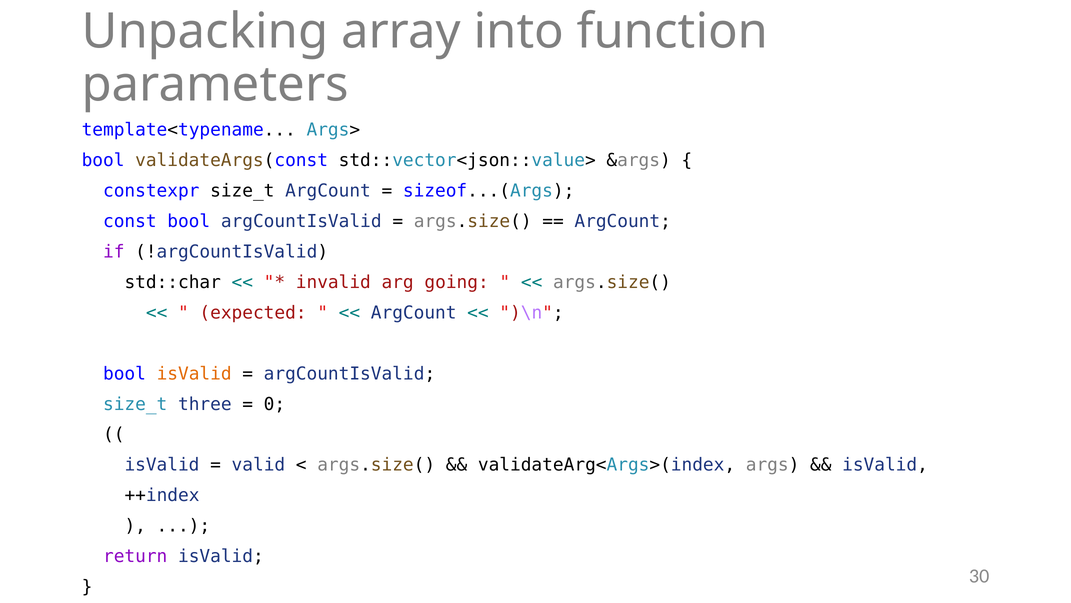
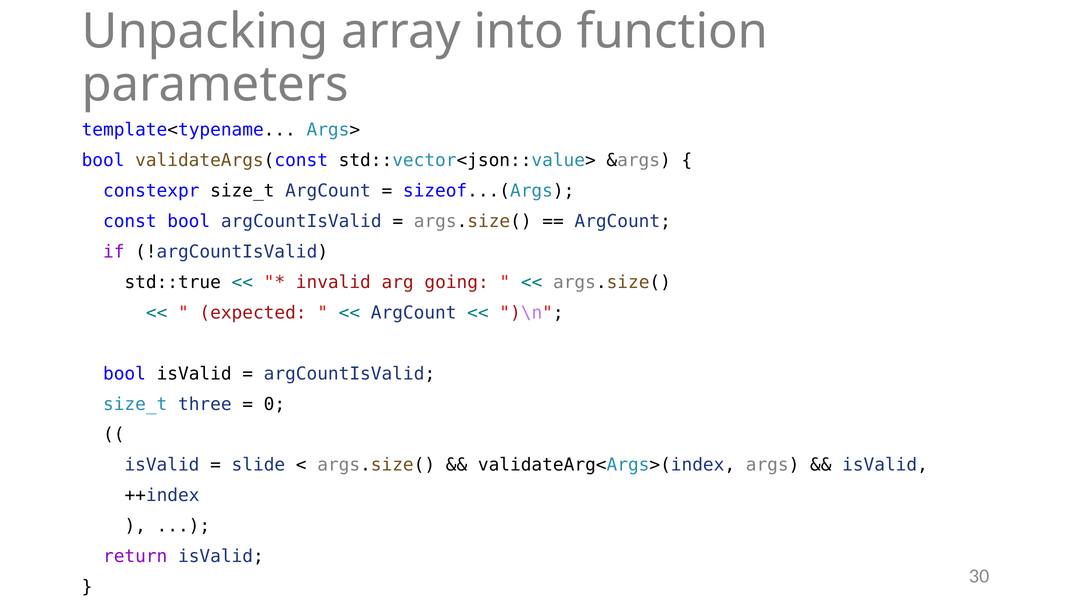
std::char: std::char -> std::true (173, 282)
isValid colour: orange -> black (194, 373)
valid: valid -> slide (258, 465)
